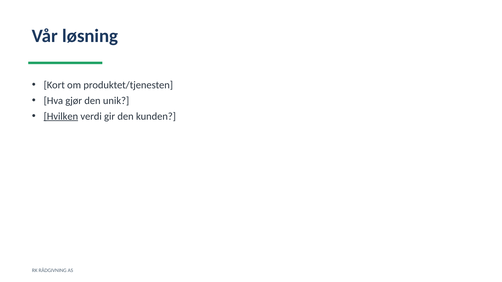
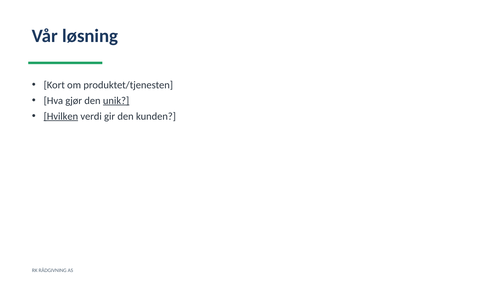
unik underline: none -> present (116, 101)
